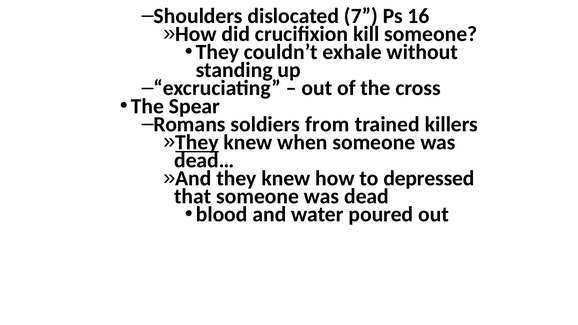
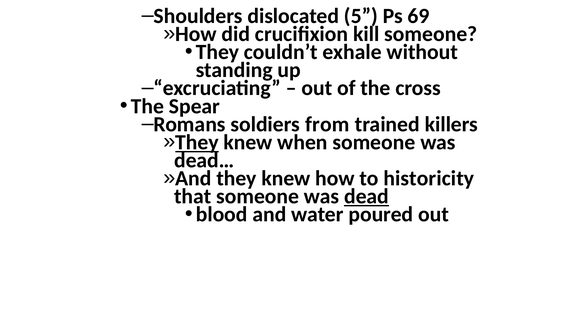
7: 7 -> 5 (361, 16)
16: 16 -> 69 (419, 16)
depressed: depressed -> historicity (429, 178)
dead underline: none -> present (367, 197)
